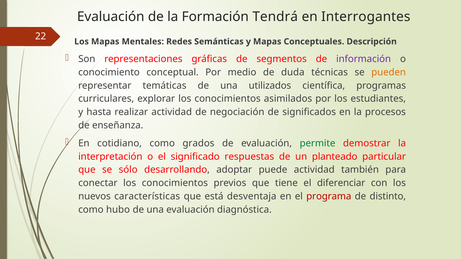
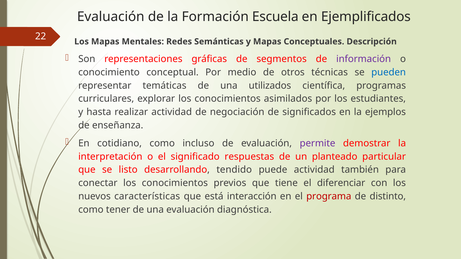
Tendrá: Tendrá -> Escuela (275, 17)
Interrogantes: Interrogantes -> Ejemplificados (366, 17)
duda: duda -> otros (293, 72)
pueden colour: orange -> blue (389, 72)
procesos: procesos -> ejemplos (385, 112)
grados: grados -> incluso (198, 144)
permite colour: green -> purple (318, 144)
sólo: sólo -> listo (128, 170)
adoptar: adoptar -> tendido (234, 170)
desventaja: desventaja -> interacción (252, 197)
hubo: hubo -> tener (118, 210)
